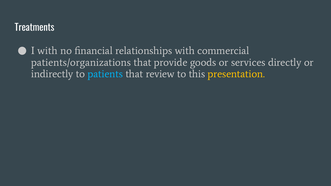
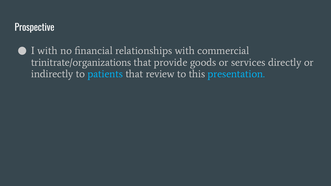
Treatments: Treatments -> Prospective (35, 28)
patients/organizations: patients/organizations -> trinitrate/organizations (81, 62)
presentation colour: yellow -> light blue (236, 74)
